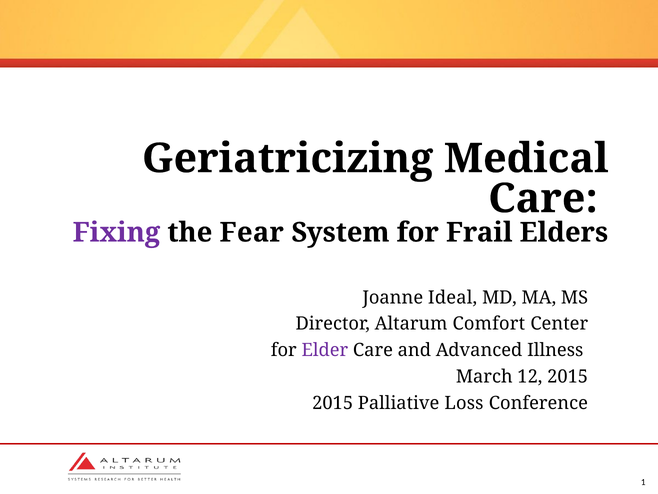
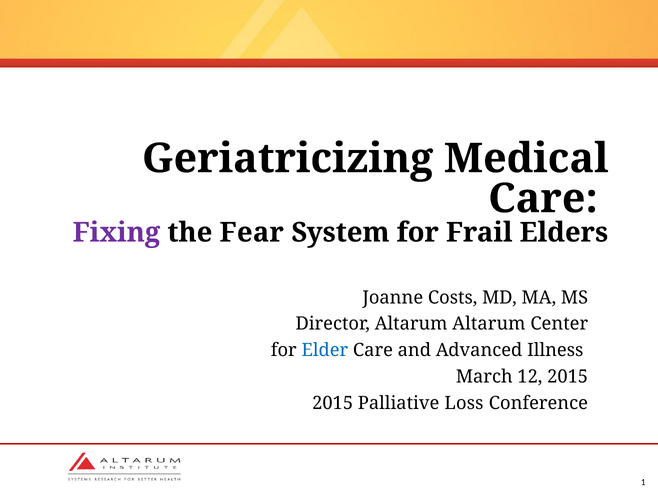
Ideal: Ideal -> Costs (453, 297)
Altarum Comfort: Comfort -> Altarum (489, 324)
Elder colour: purple -> blue (325, 350)
